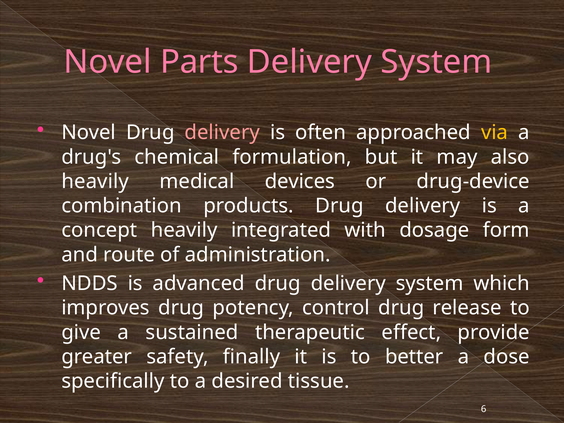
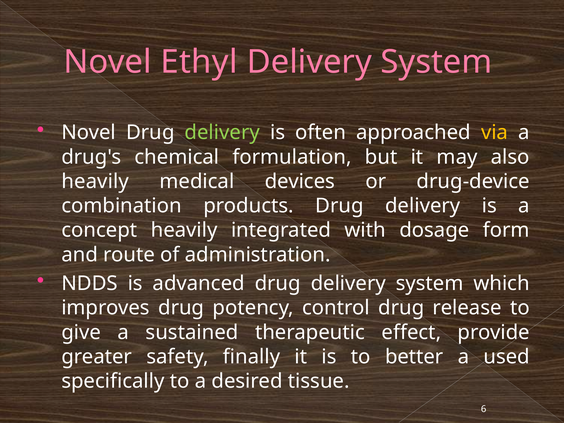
Parts: Parts -> Ethyl (199, 62)
delivery colour: pink -> light green (222, 133)
dose: dose -> used (507, 357)
